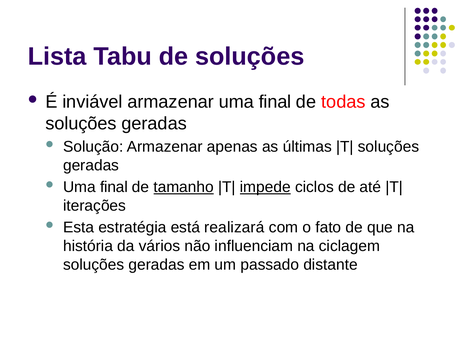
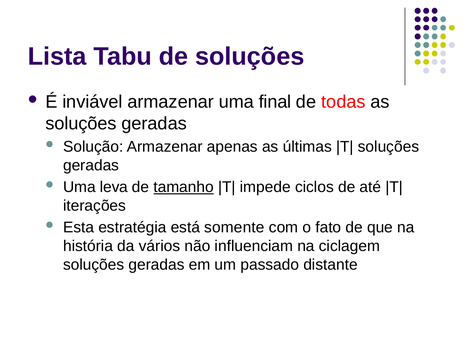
final: final -> leva (114, 187)
impede underline: present -> none (265, 187)
realizará: realizará -> somente (234, 227)
